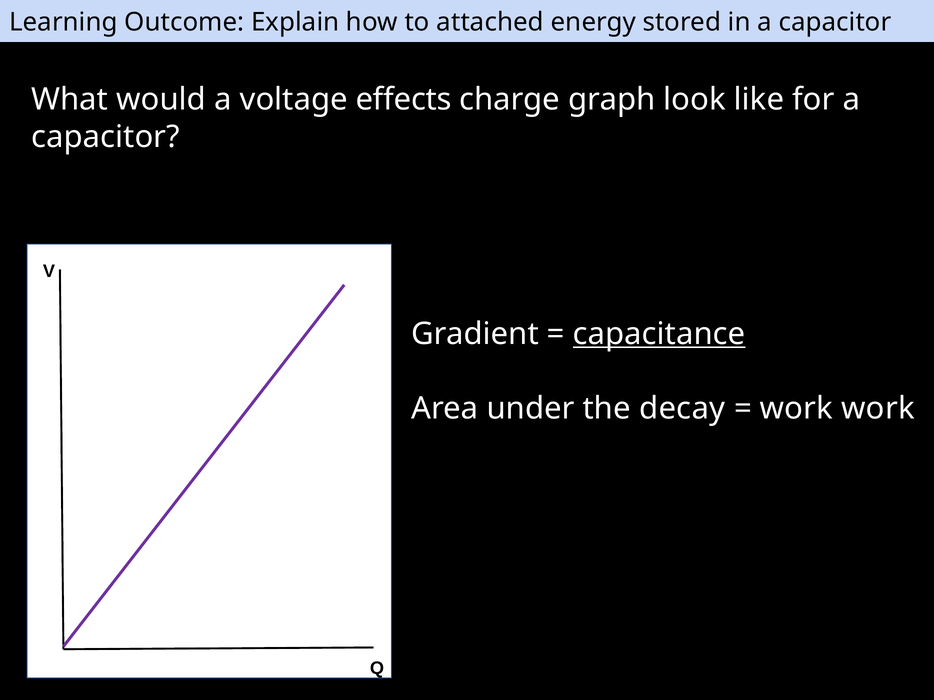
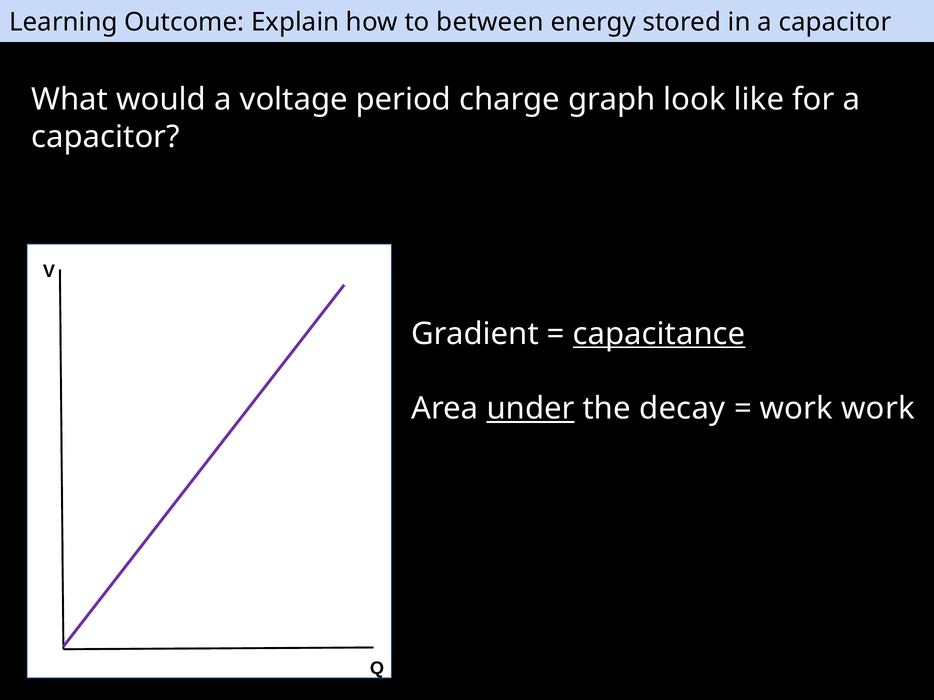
attached: attached -> between (490, 22)
effects: effects -> period (404, 100)
under underline: none -> present (531, 409)
